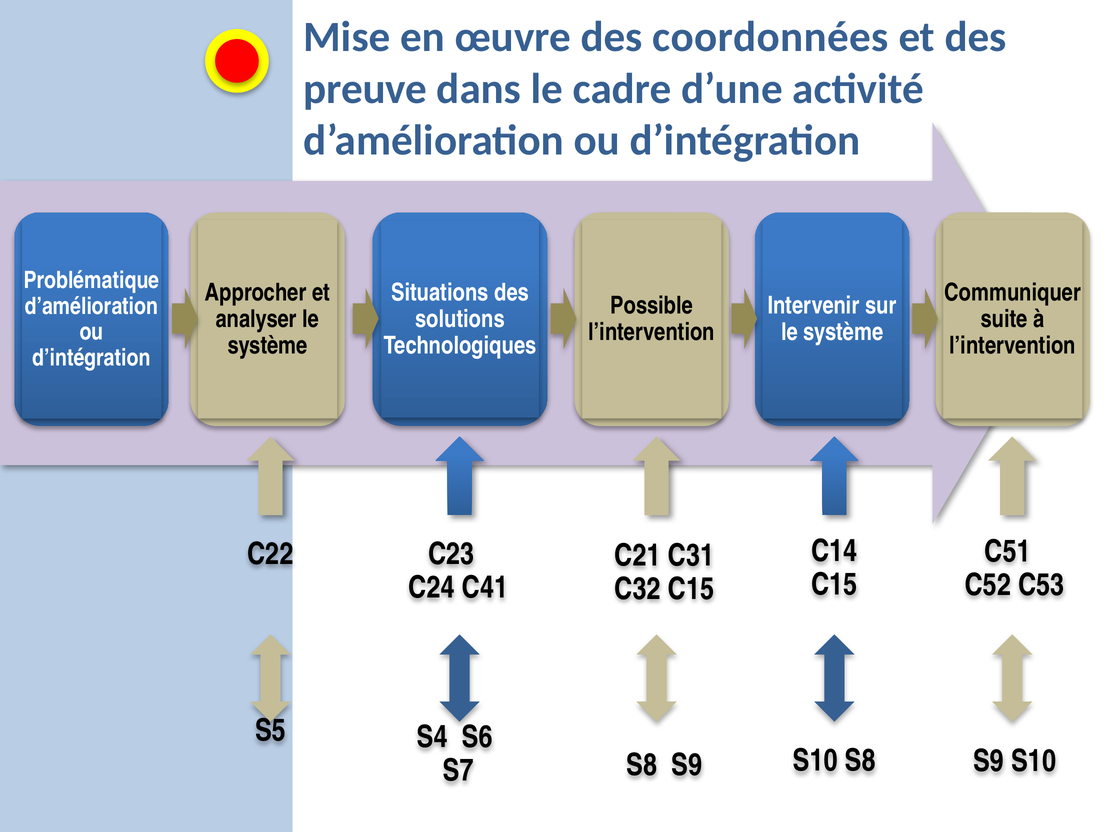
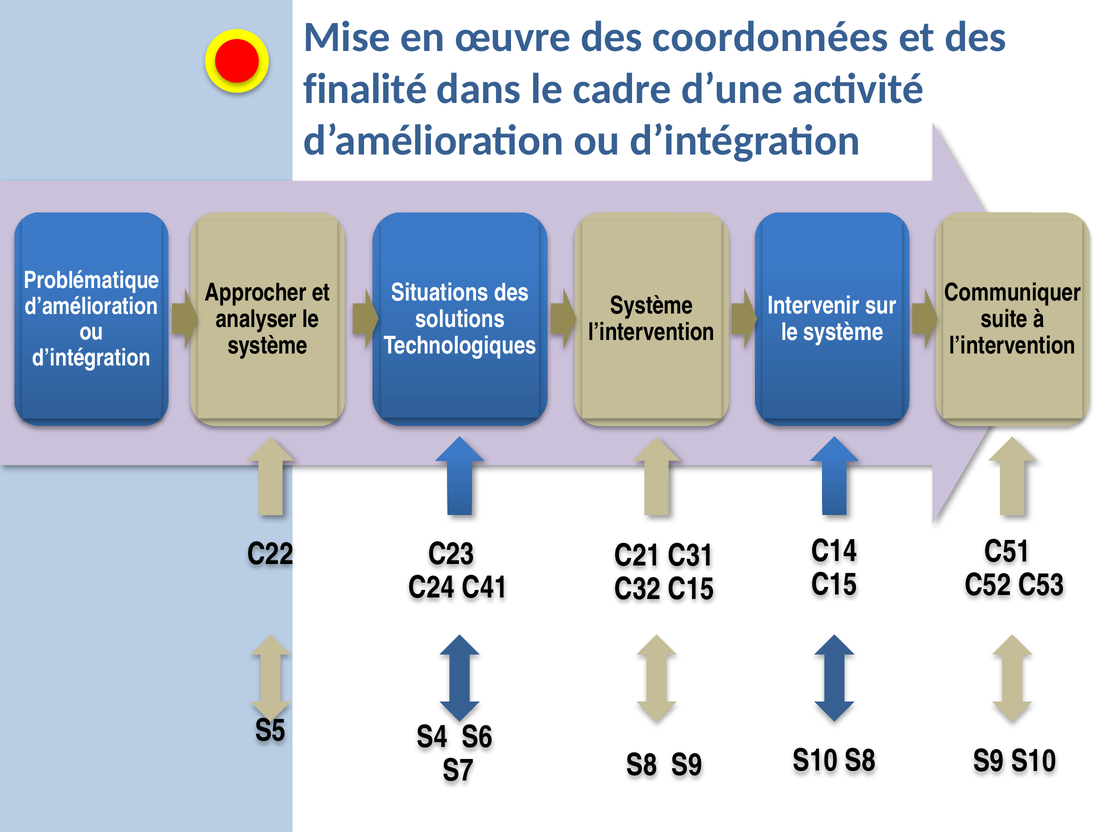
preuve: preuve -> finalité (365, 89)
Possible: Possible -> Système (652, 306)
